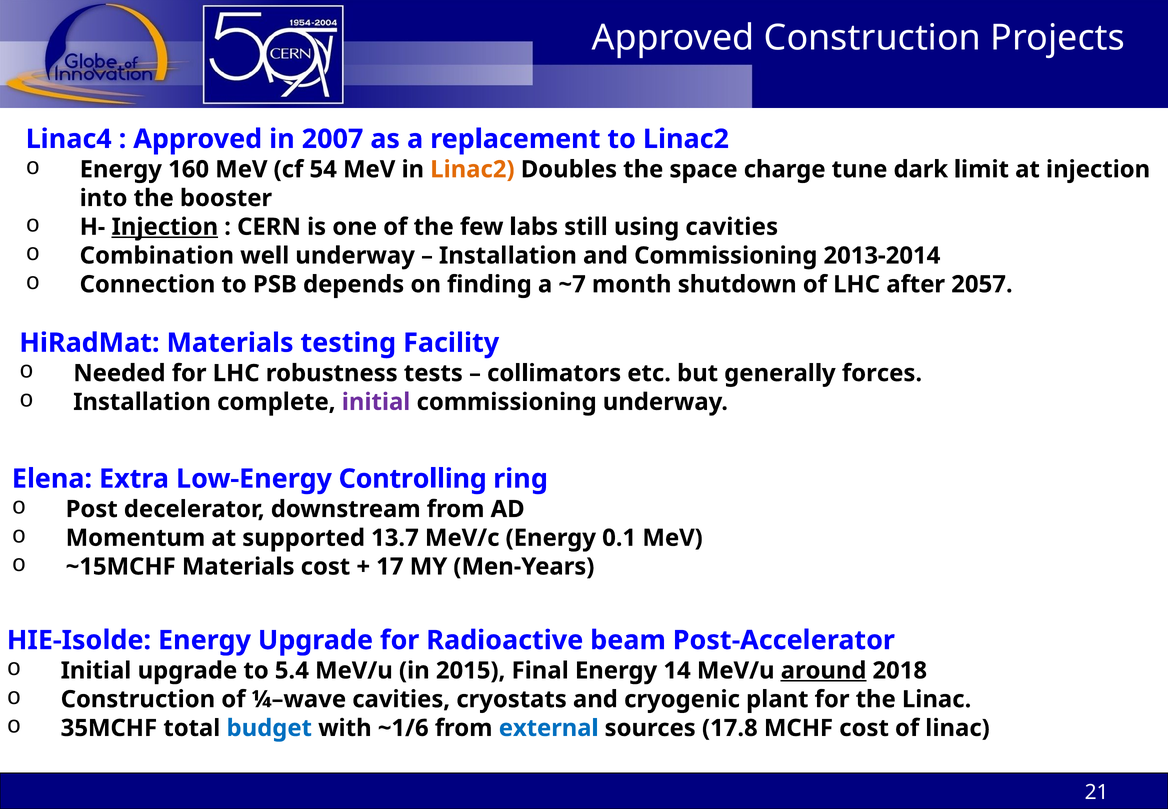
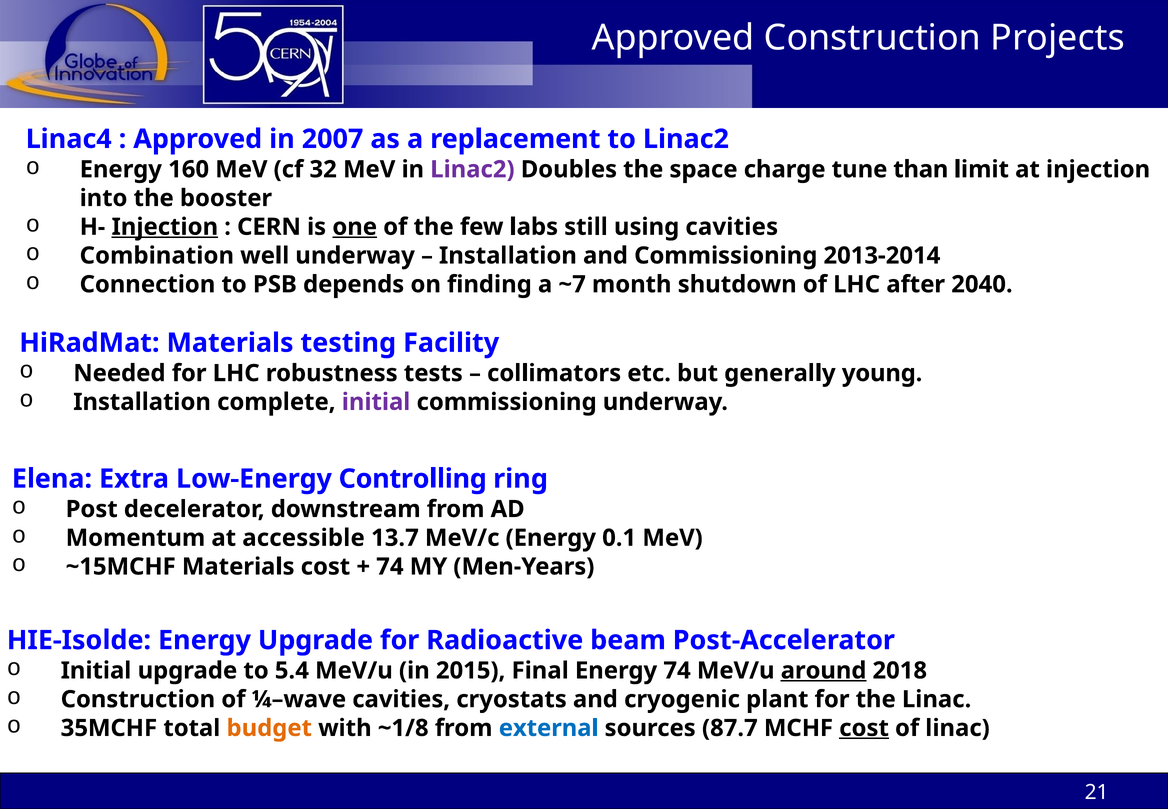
54: 54 -> 32 (323, 169)
Linac2 colour: orange -> purple (472, 169)
dark: dark -> than (921, 169)
one underline: none -> present (355, 227)
2057: 2057 -> 2040 (982, 284)
forces: forces -> young (882, 373)
supported: supported -> accessible (304, 538)
17: 17 -> 74 (390, 566)
Energy 14: 14 -> 74 (677, 670)
budget colour: blue -> orange (269, 728)
~1/6: ~1/6 -> ~1/8 (403, 728)
17.8: 17.8 -> 87.7 (730, 728)
cost underline: none -> present (864, 728)
